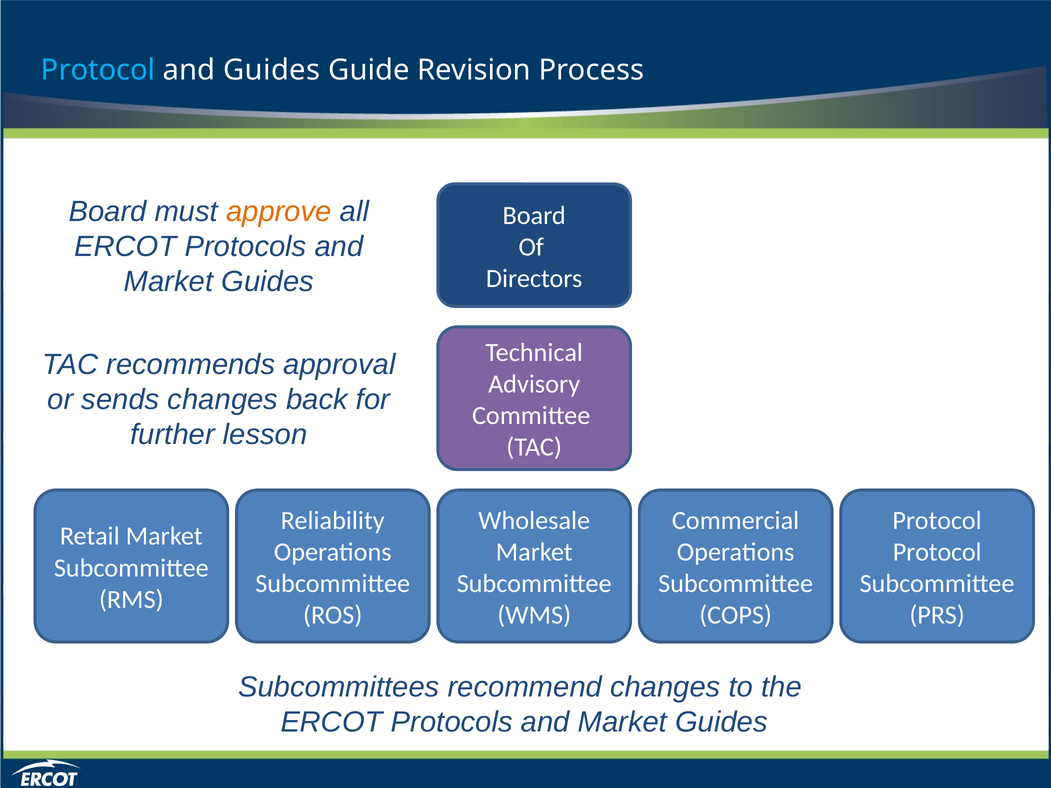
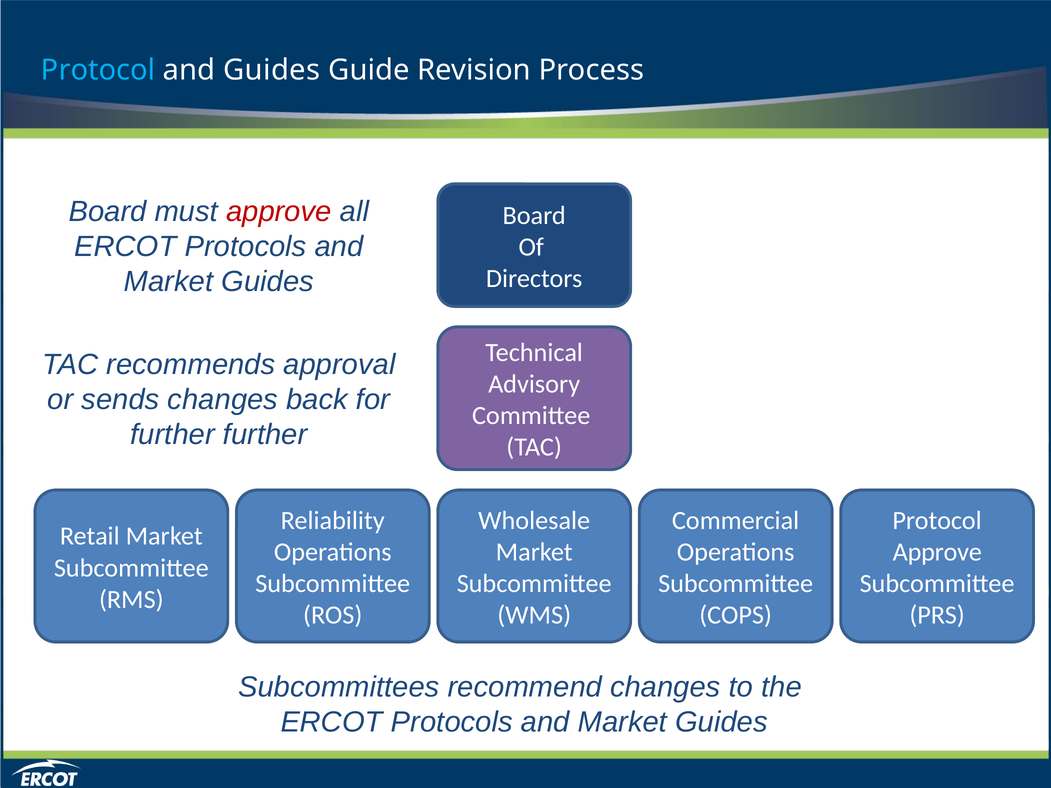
approve colour: orange -> red (279, 212)
further lesson: lesson -> further (265, 435)
Protocol: Protocol -> Approve (937, 552)
